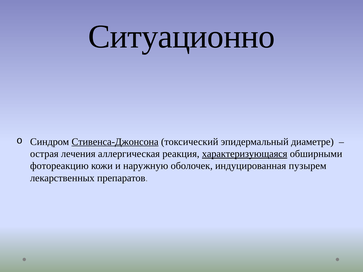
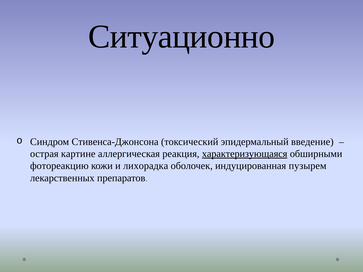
Стивенса-Джонсона underline: present -> none (115, 142)
диаметре: диаметре -> введение (312, 142)
лечения: лечения -> картине (78, 154)
наружную: наружную -> лихорадка (146, 166)
